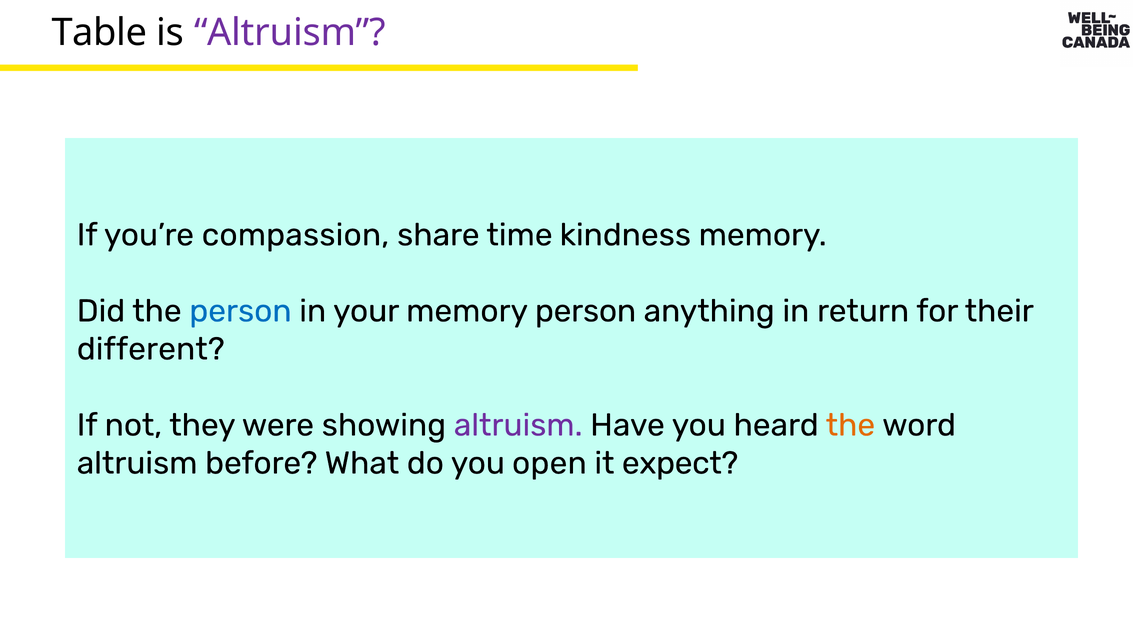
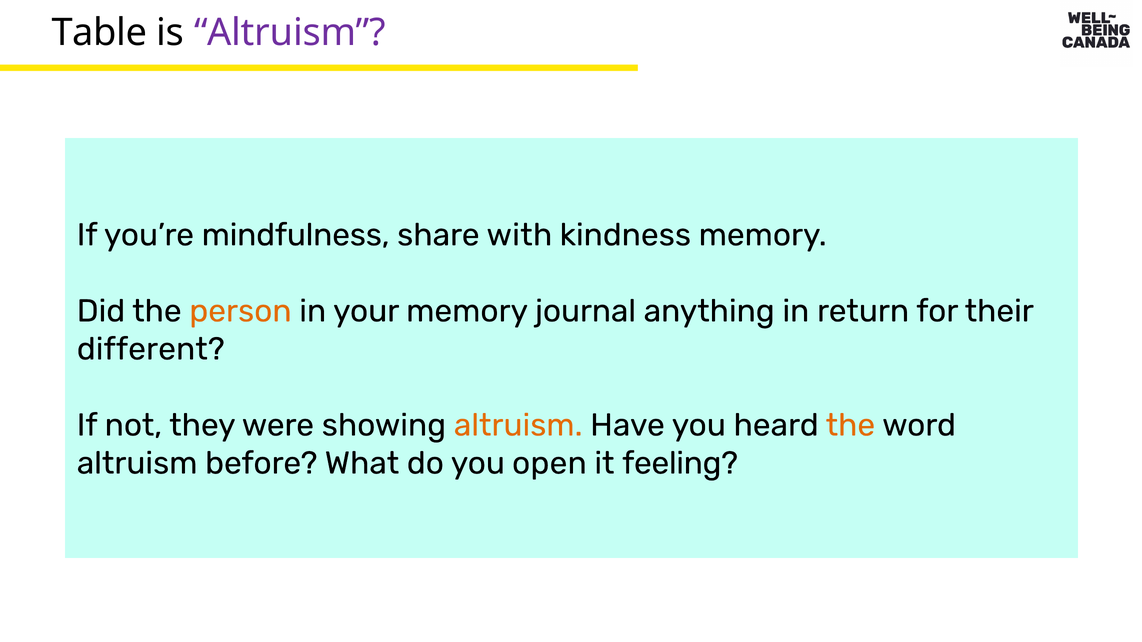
compassion: compassion -> mindfulness (296, 235)
time: time -> with (519, 235)
person colour: blue -> orange (240, 311)
memory person: person -> journal (585, 311)
altruism colour: purple -> orange (518, 425)
expect: expect -> feeling (680, 463)
